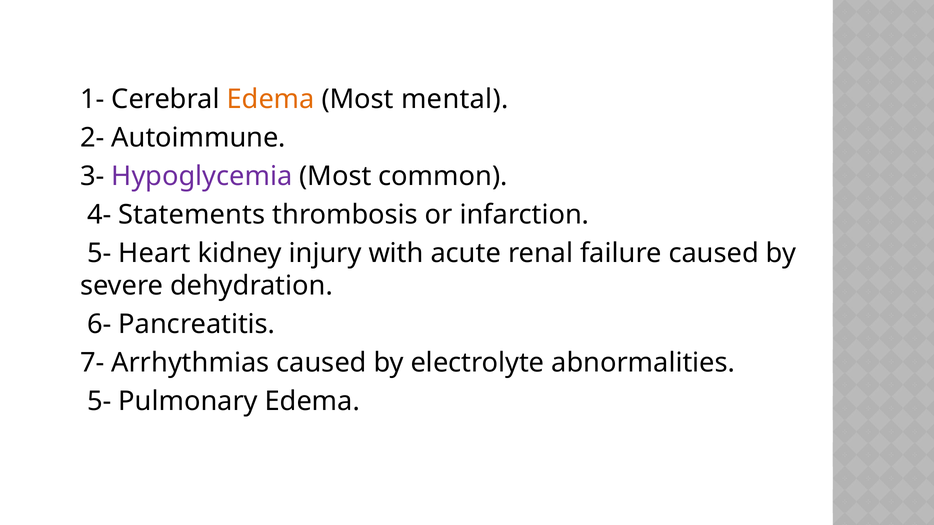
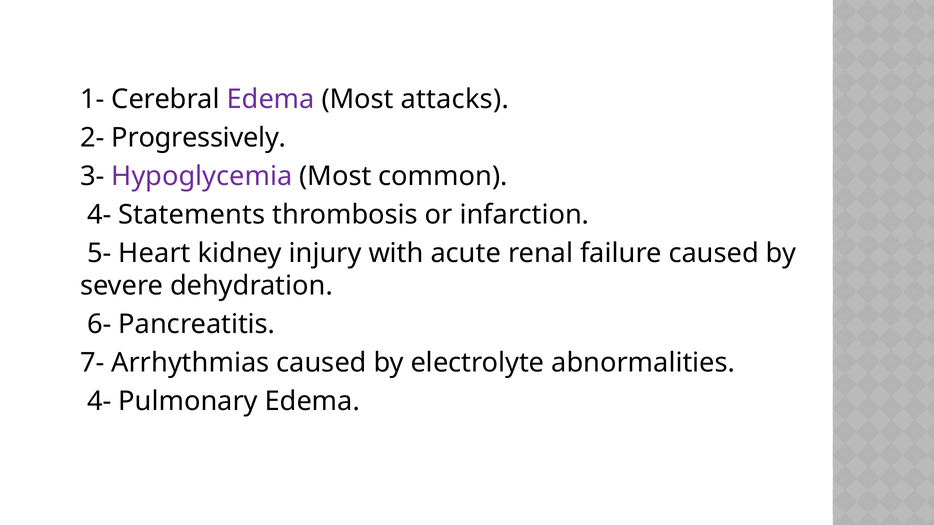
Edema colour: orange -> purple (271, 99)
mental: mental -> attacks (455, 99)
Autoimmune: Autoimmune -> Progressively (199, 138)
5-: 5- -> 4- (99, 402)
